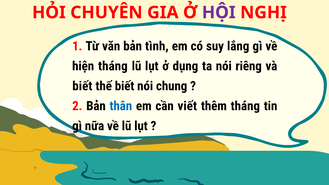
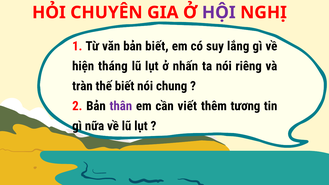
bản tình: tình -> biết (157, 46)
dụng: dụng -> nhấn (185, 66)
biết: biết -> tràn (82, 86)
thân colour: blue -> purple (121, 106)
thêm tháng: tháng -> tương (245, 106)
